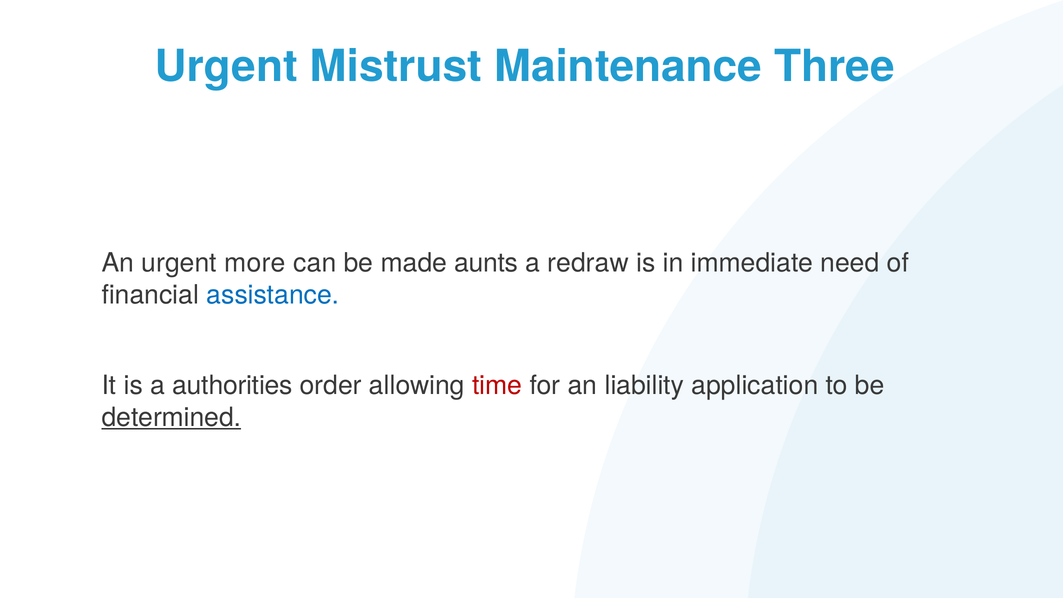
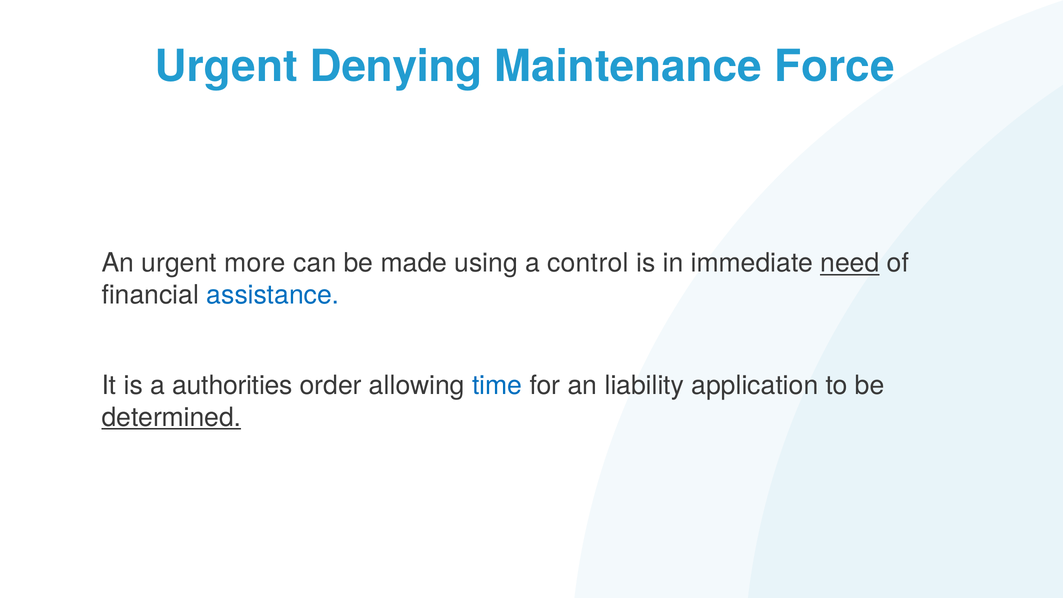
Mistrust: Mistrust -> Denying (396, 66)
Three: Three -> Force (834, 66)
aunts: aunts -> using (486, 263)
redraw: redraw -> control (588, 263)
need underline: none -> present (850, 263)
time colour: red -> blue (497, 385)
